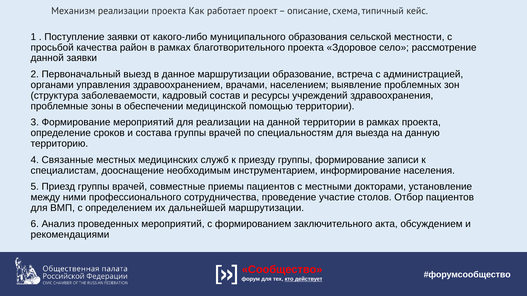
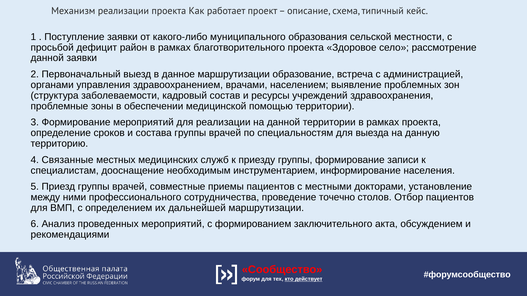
качества: качества -> дефицит (97, 47)
участие: участие -> точечно (337, 198)
